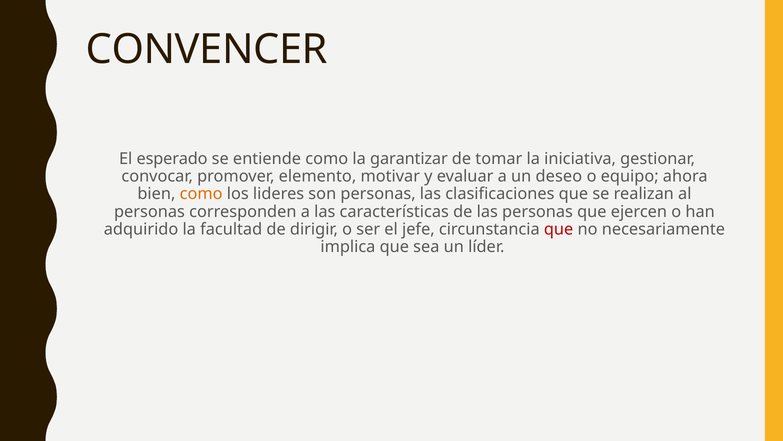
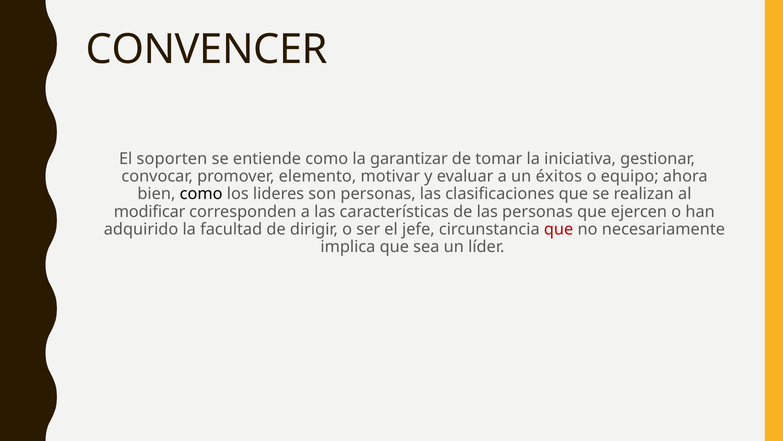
esperado: esperado -> soporten (172, 158)
deseo: deseo -> éxitos (559, 176)
como colour: orange -> black (201, 194)
personas: personas -> modificar (150, 211)
